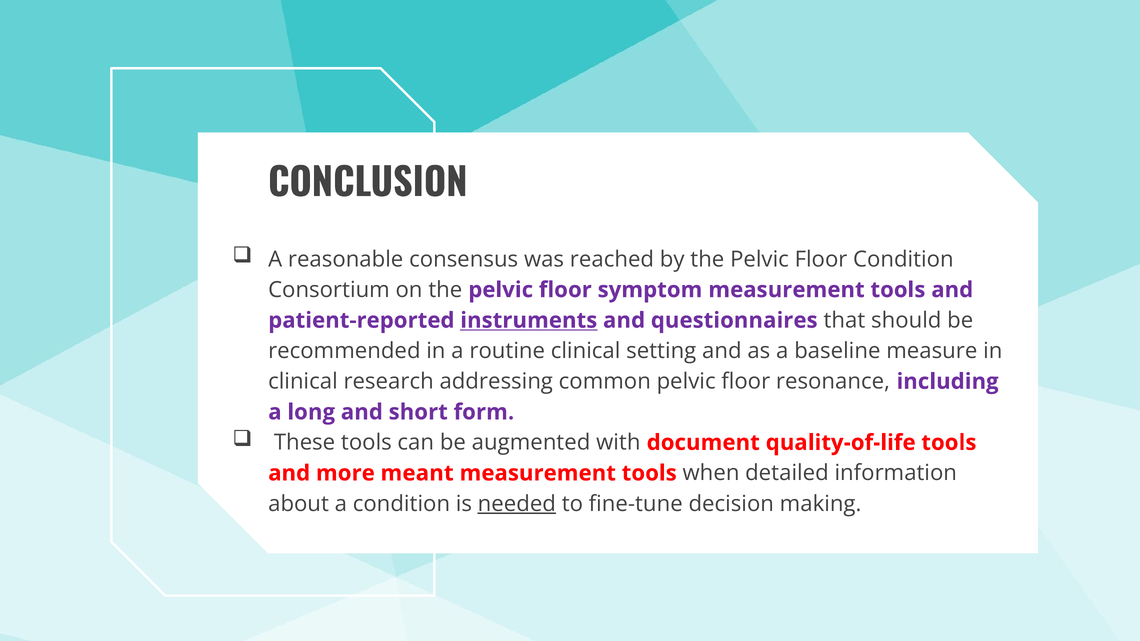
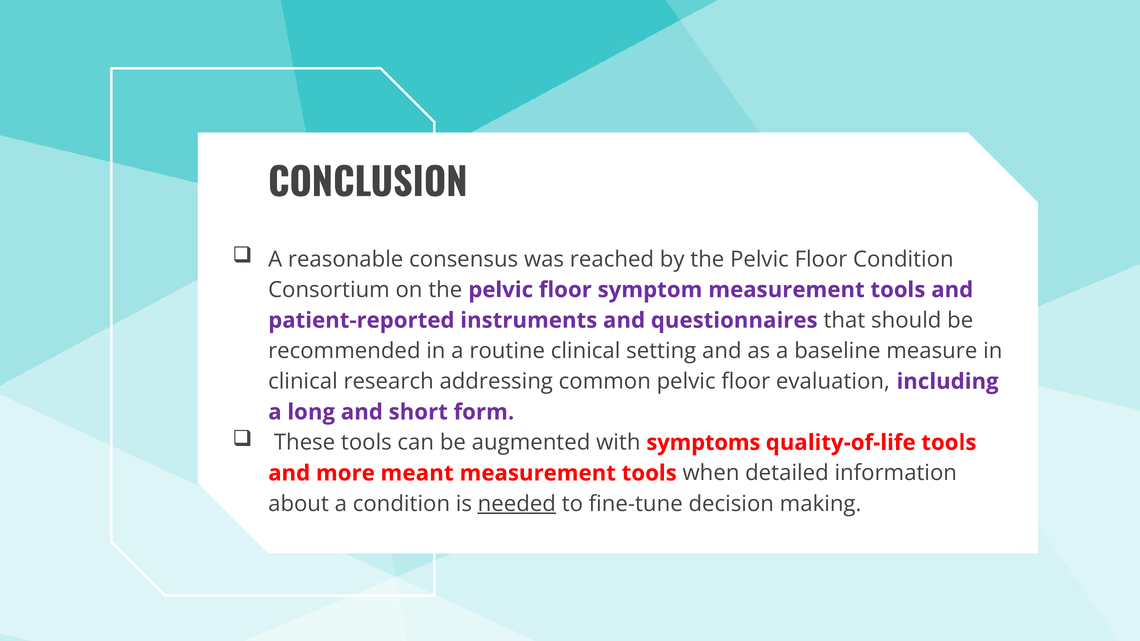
instruments underline: present -> none (529, 321)
resonance: resonance -> evaluation (833, 382)
document: document -> symptoms (703, 443)
